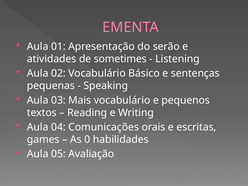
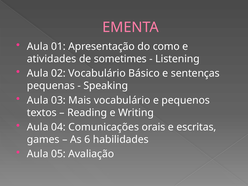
serão: serão -> como (166, 46)
0: 0 -> 6 (87, 139)
